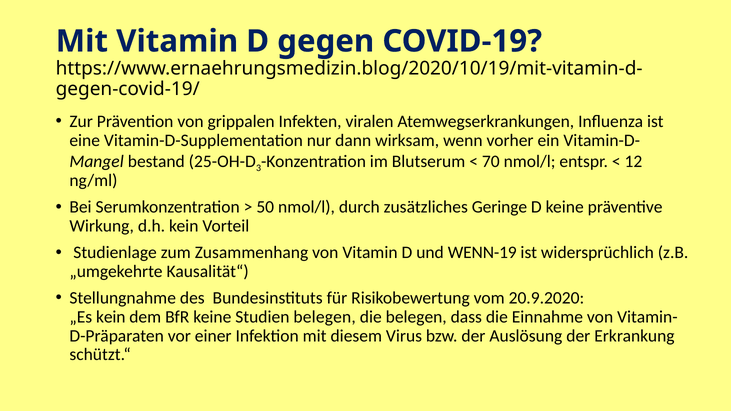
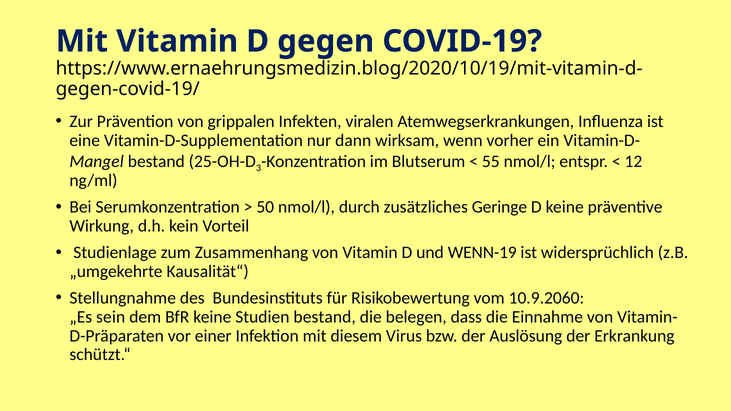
70: 70 -> 55 (491, 161)
20.9.2020: 20.9.2020 -> 10.9.2060 (546, 298)
„Es kein: kein -> sein (111, 317)
Studien belegen: belegen -> bestand (325, 317)
